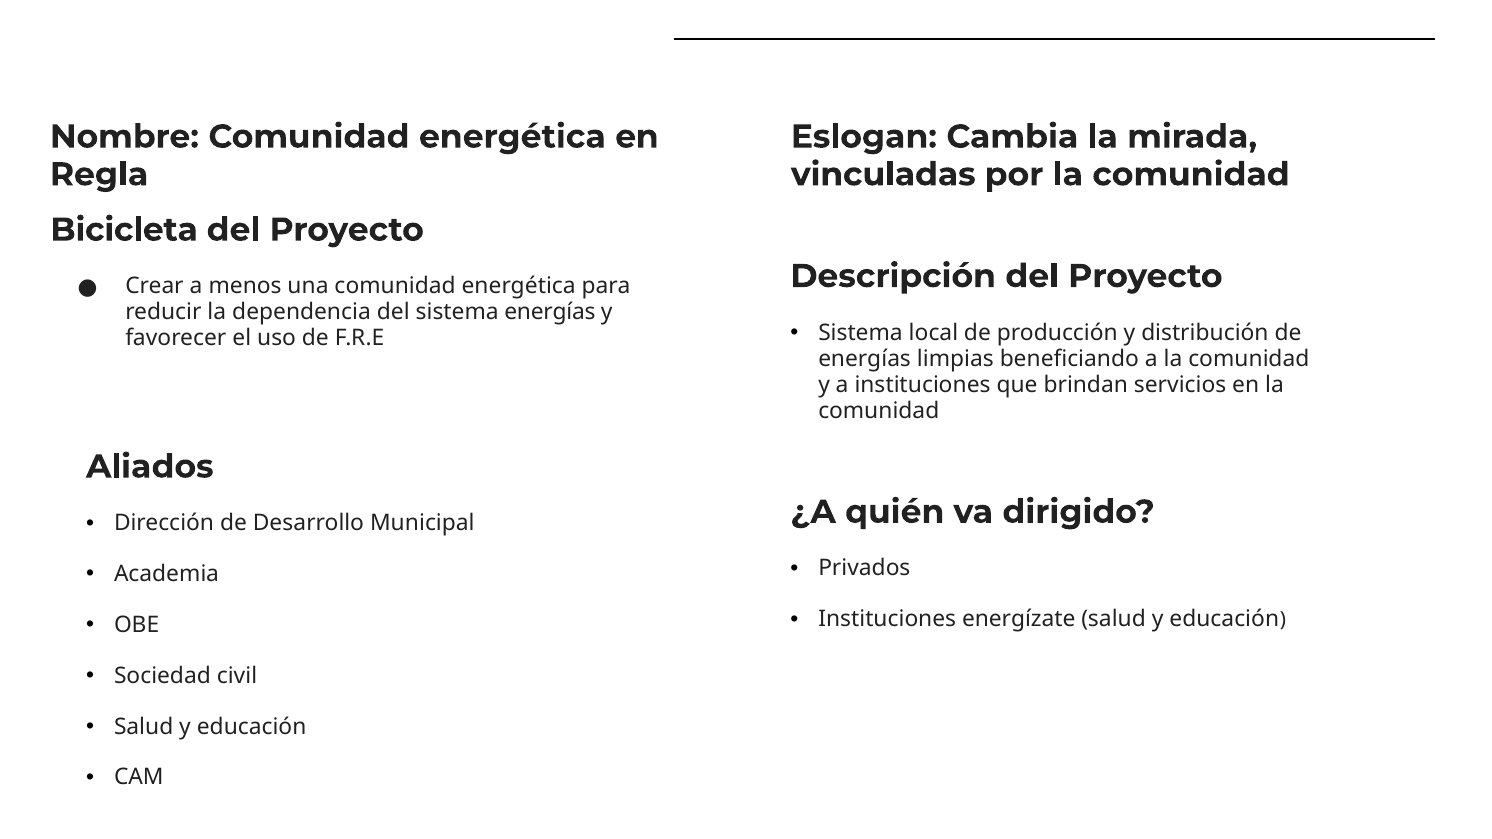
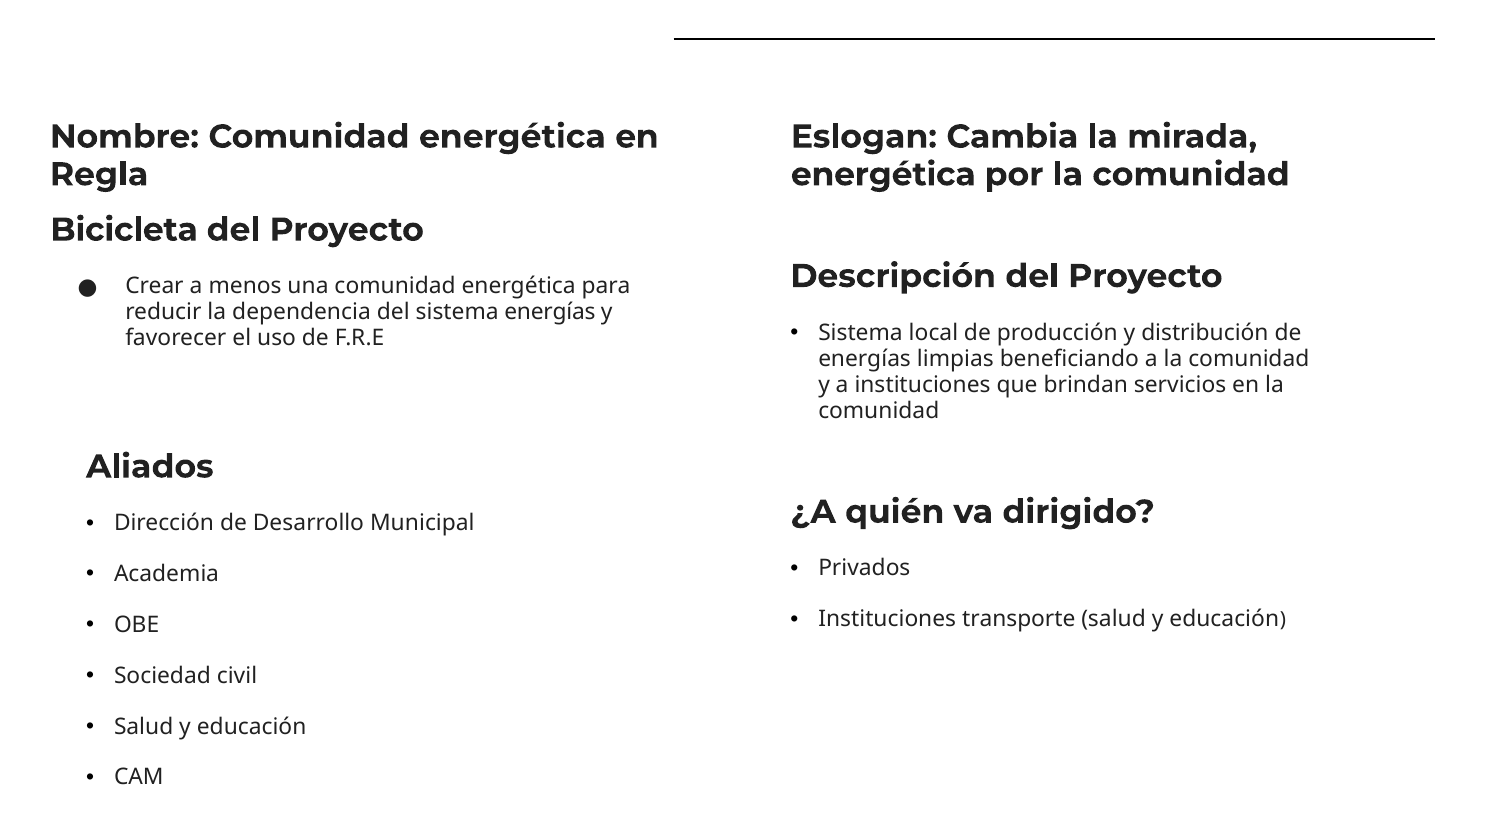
vinculadas: vinculadas -> energética (883, 175)
energízate: energízate -> transporte (1019, 619)
